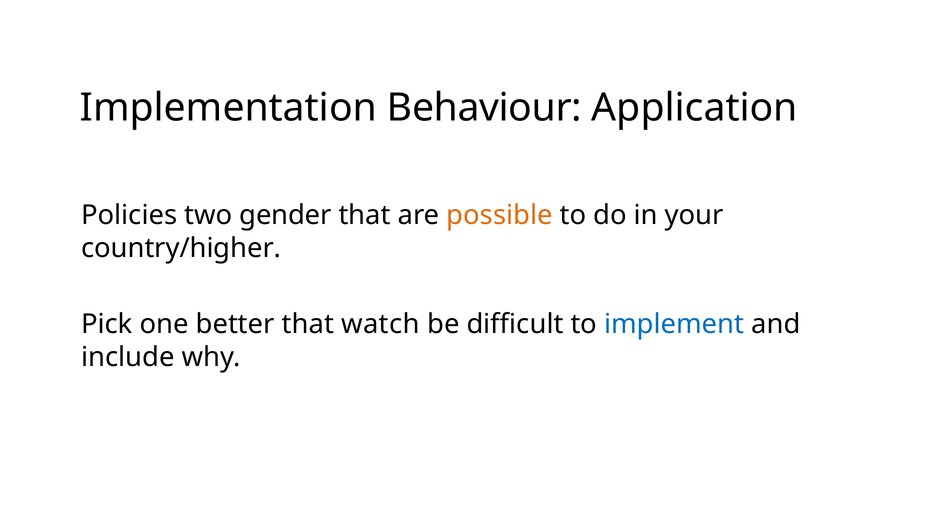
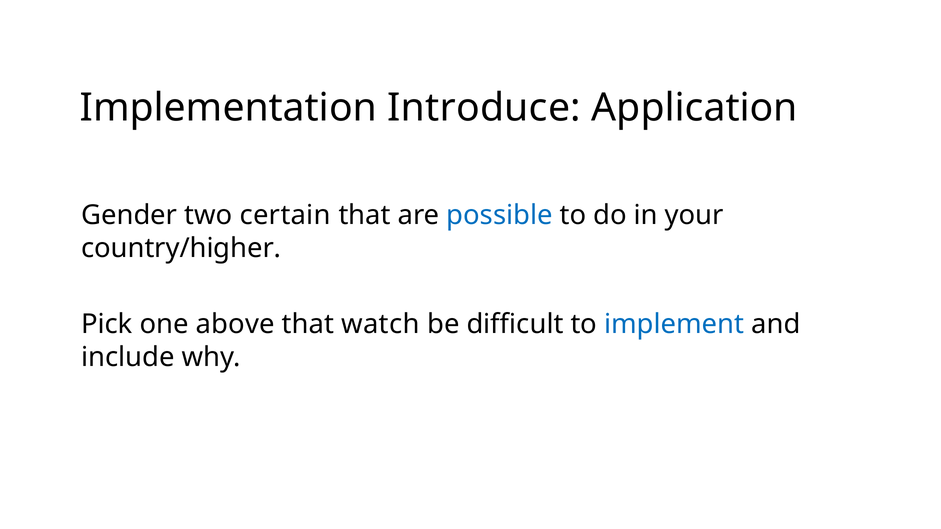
Behaviour: Behaviour -> Introduce (484, 108)
Policies: Policies -> Gender (129, 216)
gender: gender -> certain (285, 216)
possible colour: orange -> blue (500, 216)
better: better -> above (235, 325)
